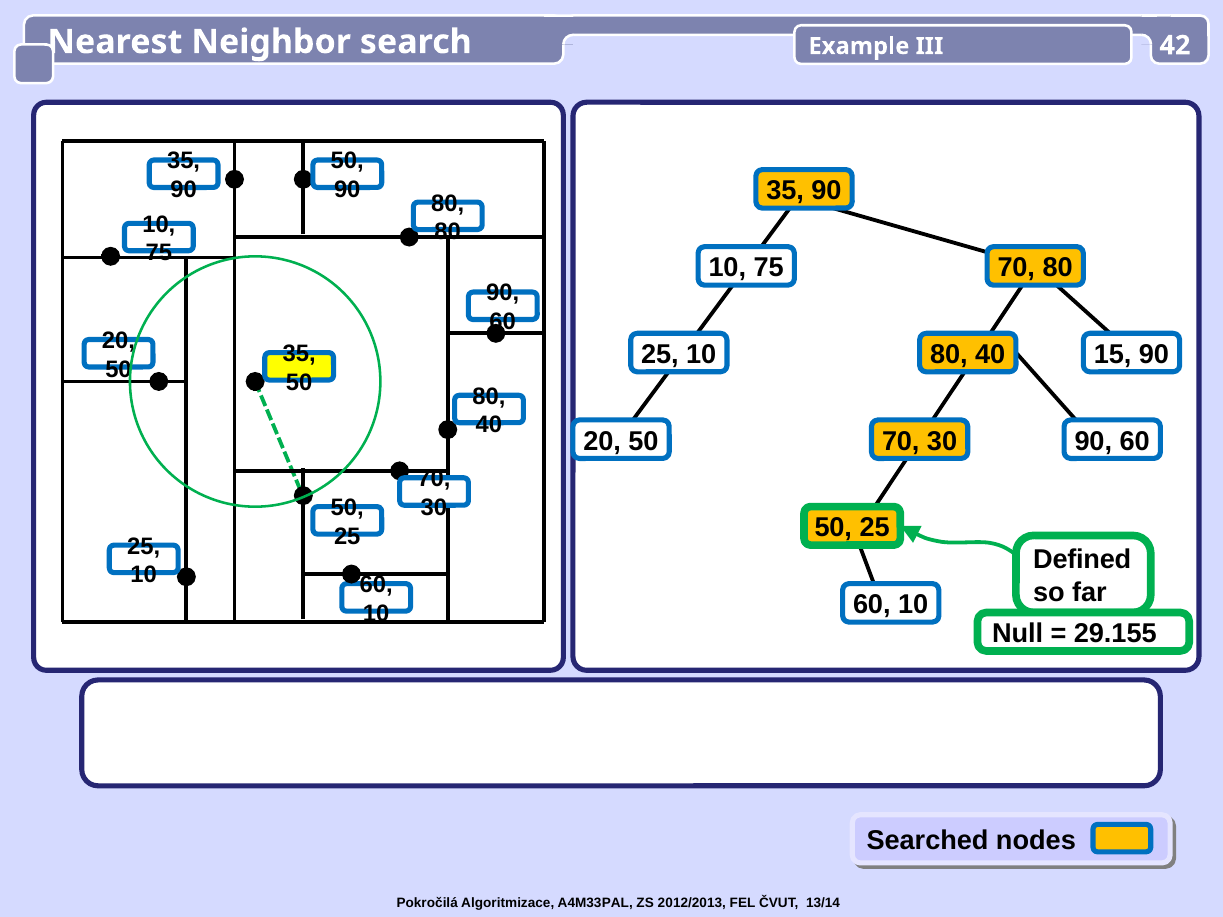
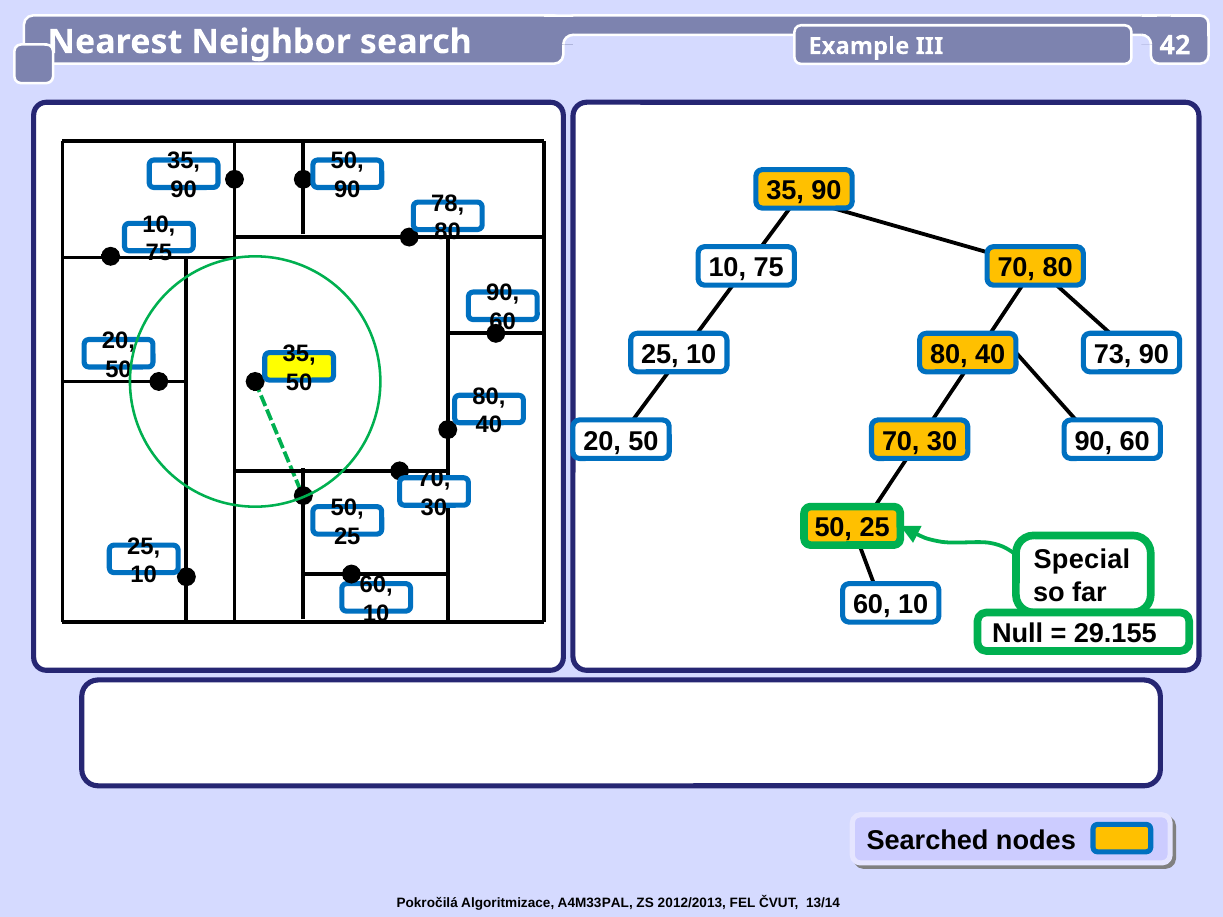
80: 80 -> 78 (448, 203)
15: 15 -> 73 (1113, 355)
Defined: Defined -> Special (1082, 560)
